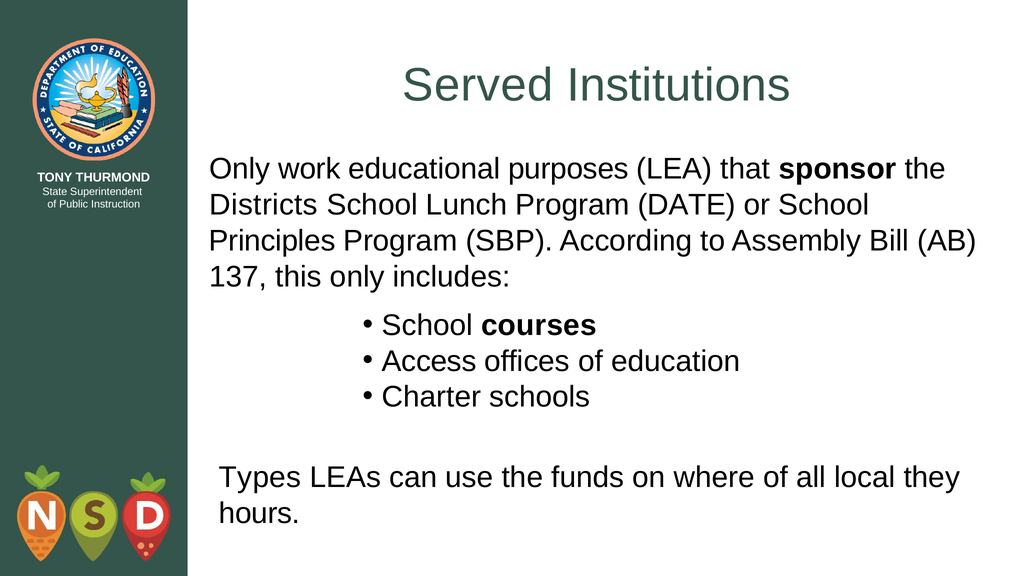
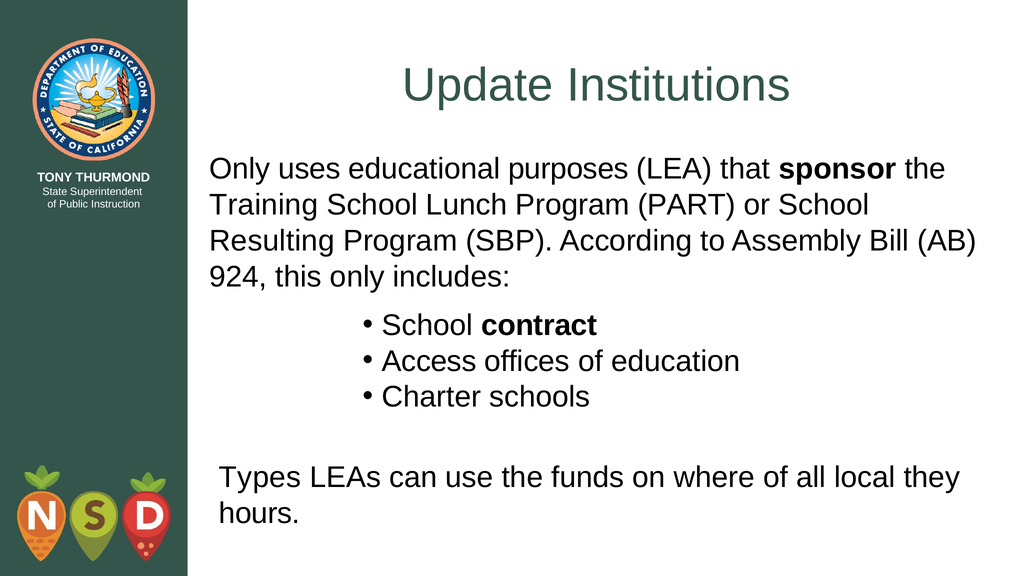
Served: Served -> Update (478, 85)
work: work -> uses (309, 169)
Districts: Districts -> Training (264, 205)
DATE: DATE -> PART (687, 205)
Principles: Principles -> Resulting (272, 241)
137: 137 -> 924 (238, 276)
courses: courses -> contract (539, 325)
